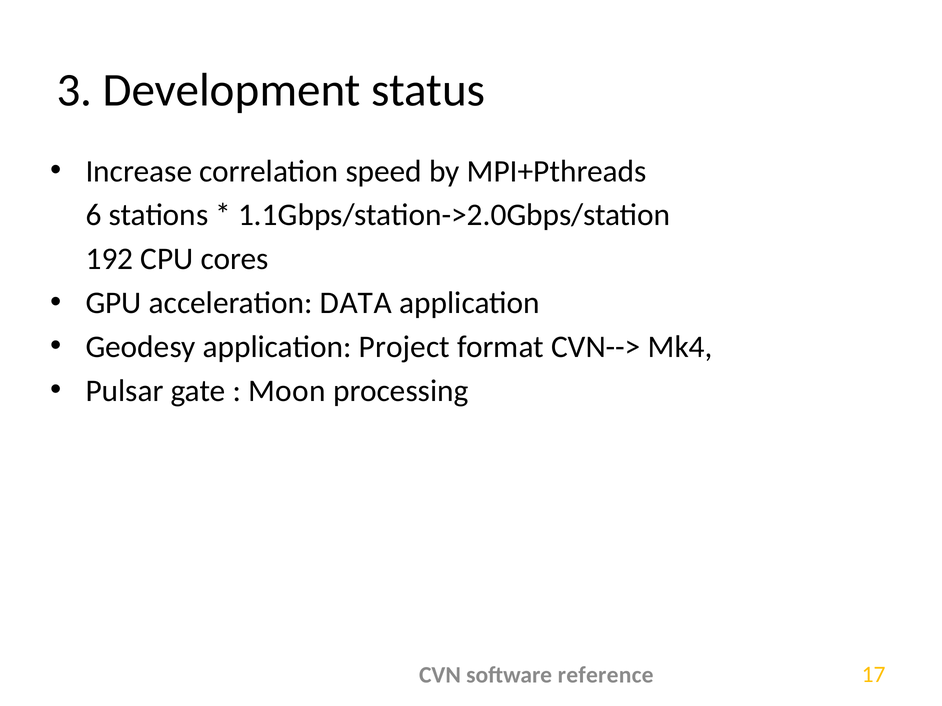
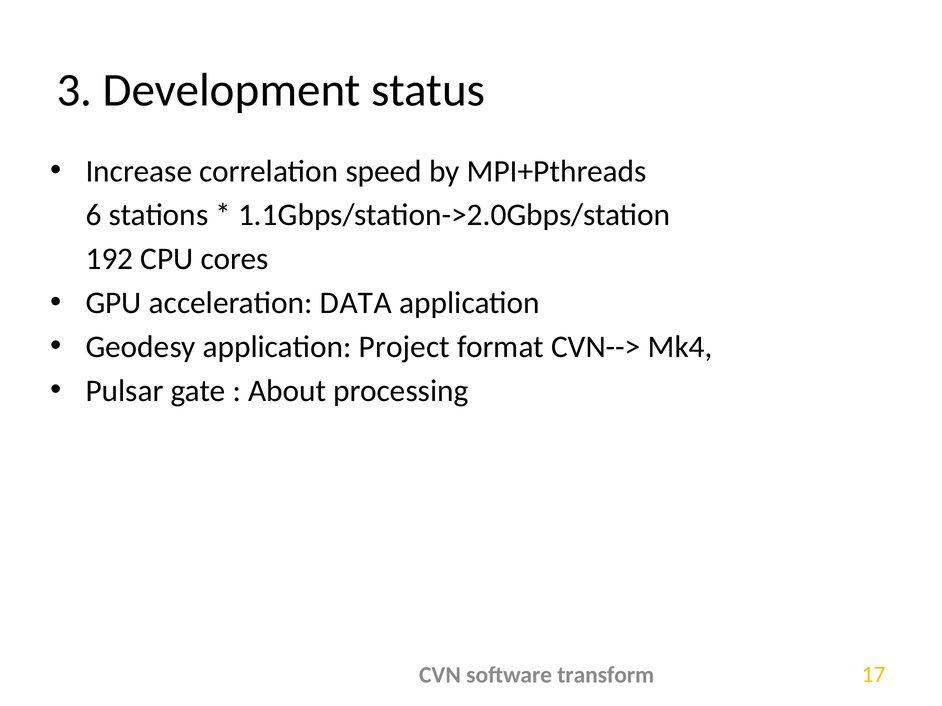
Moon: Moon -> About (287, 391)
reference: reference -> transform (606, 675)
